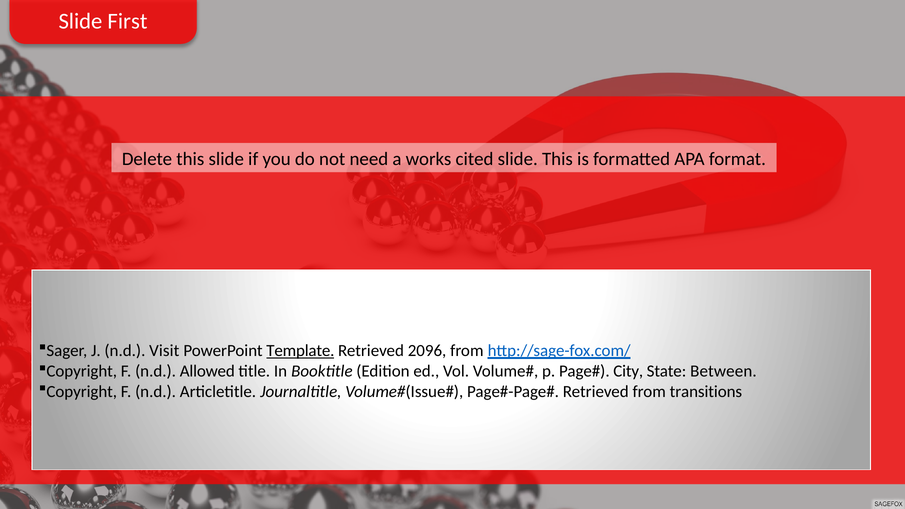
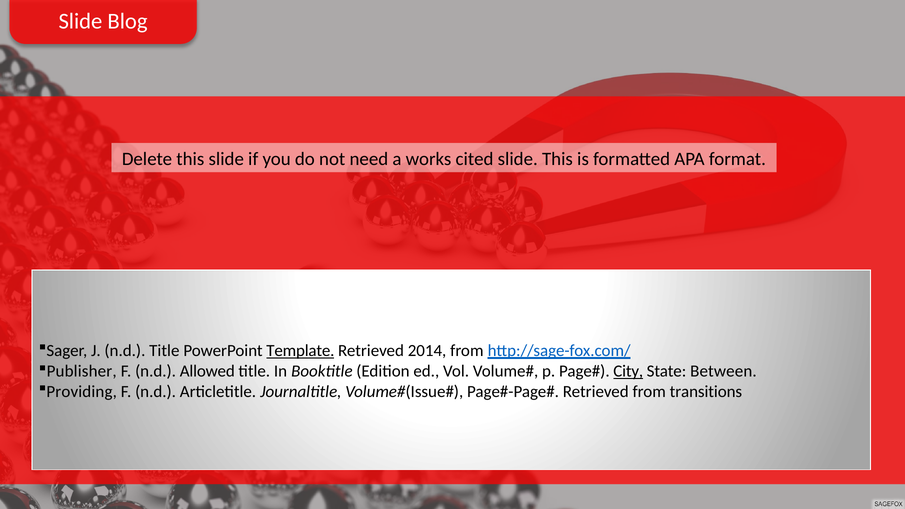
First: First -> Blog (127, 21)
n.d Visit: Visit -> Title (164, 351)
2096: 2096 -> 2014 (427, 351)
Copyright: Copyright -> Publisher (82, 371)
City underline: none -> present (628, 371)
Copyright: Copyright -> Providing (82, 392)
